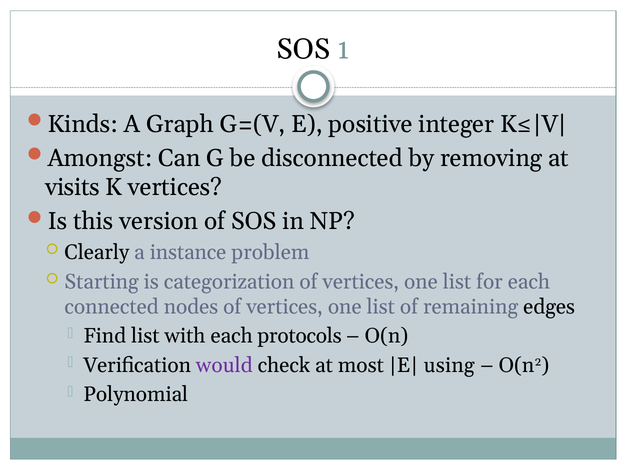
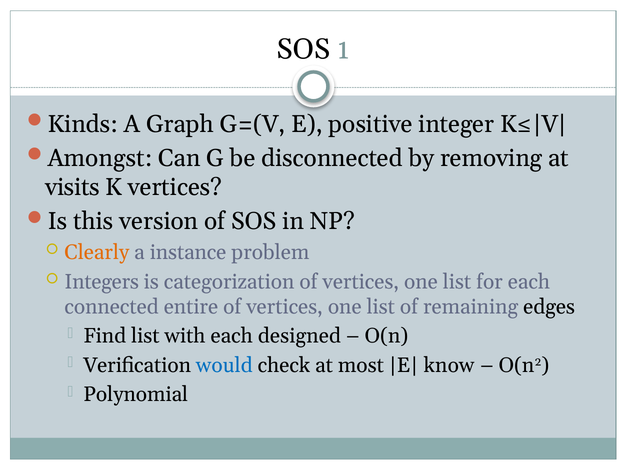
Clearly colour: black -> orange (97, 253)
Starting: Starting -> Integers (102, 282)
nodes: nodes -> entire (191, 307)
protocols: protocols -> designed (299, 336)
would colour: purple -> blue (224, 365)
using: using -> know (449, 365)
